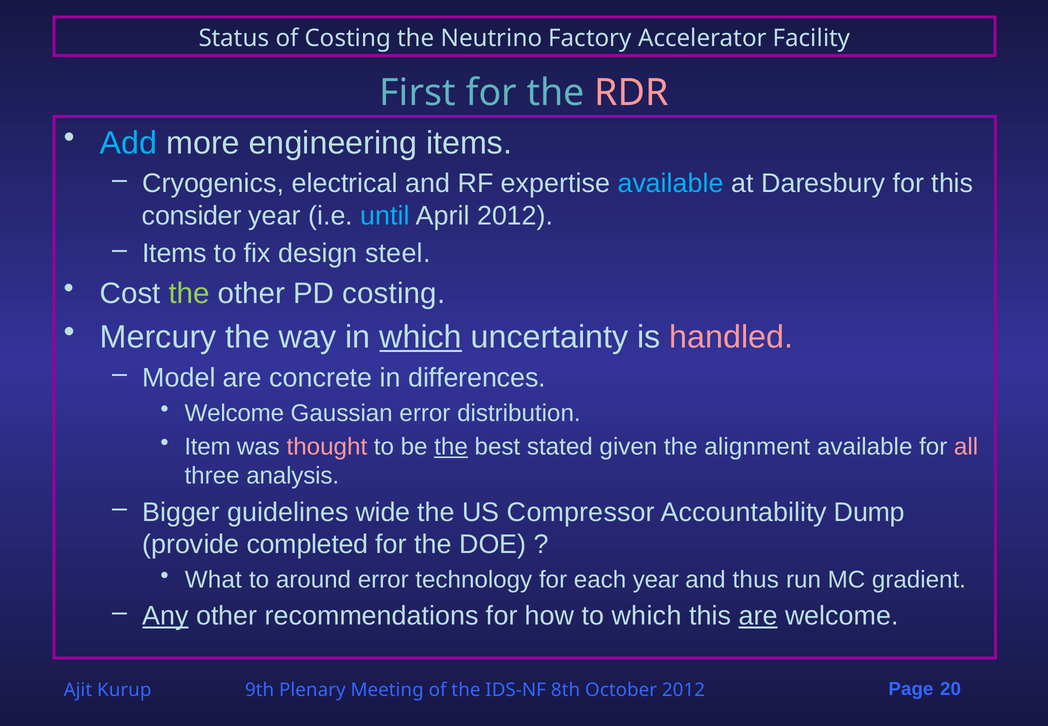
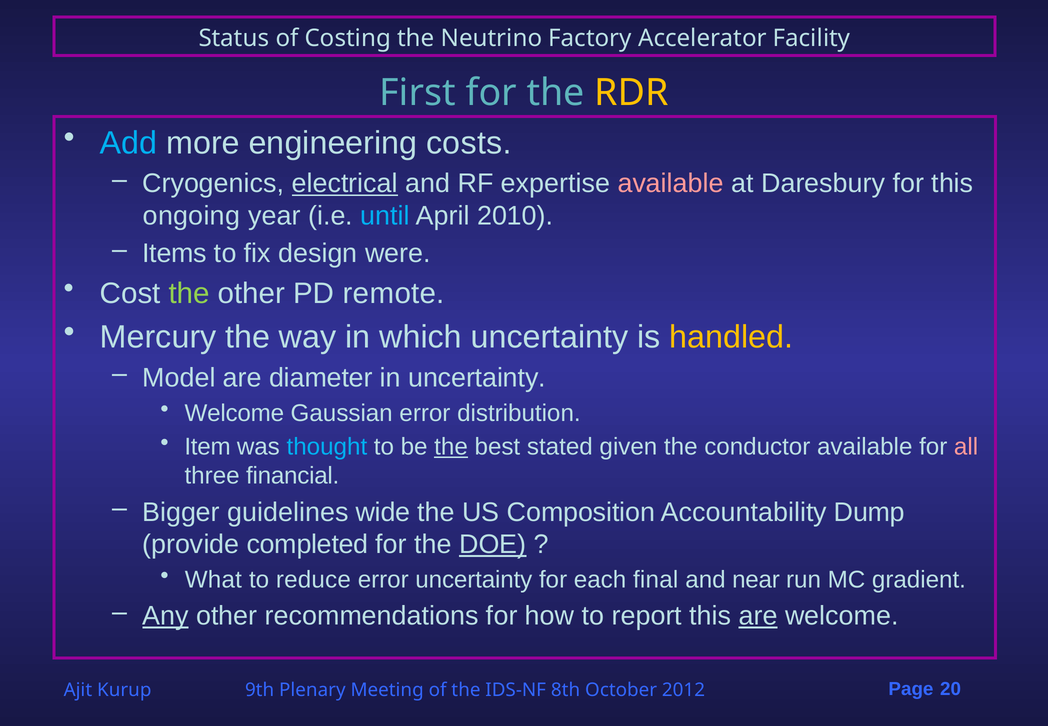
RDR colour: pink -> yellow (631, 93)
engineering items: items -> costs (469, 143)
electrical underline: none -> present (345, 183)
available colour: light blue -> pink (671, 183)
consider: consider -> ongoing (191, 216)
April 2012: 2012 -> 2010 (515, 216)
steel: steel -> were (398, 253)
PD costing: costing -> remote (394, 293)
which underline: present -> none (421, 337)
handled colour: pink -> yellow (731, 337)
concrete: concrete -> diameter (321, 377)
in differences: differences -> uncertainty (477, 377)
thought colour: pink -> light blue (327, 447)
alignment: alignment -> conductor (757, 447)
analysis: analysis -> financial (293, 476)
Compressor: Compressor -> Composition (581, 512)
DOE underline: none -> present (493, 544)
around: around -> reduce (313, 579)
error technology: technology -> uncertainty (474, 579)
each year: year -> final (656, 579)
thus: thus -> near (756, 579)
to which: which -> report (647, 616)
